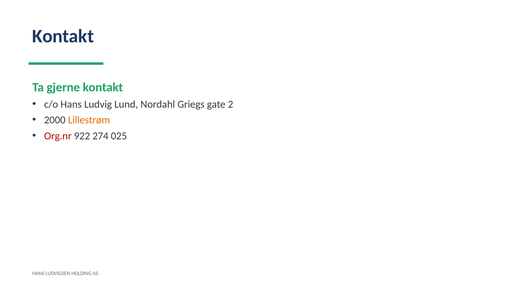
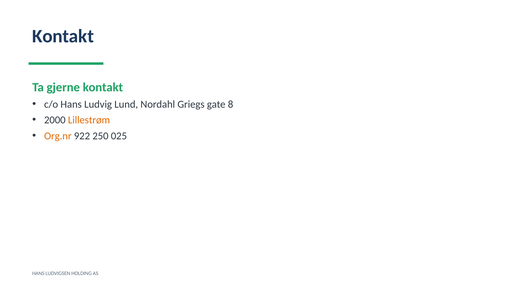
2: 2 -> 8 (231, 104)
Org.nr colour: red -> orange (58, 136)
274: 274 -> 250 (100, 136)
